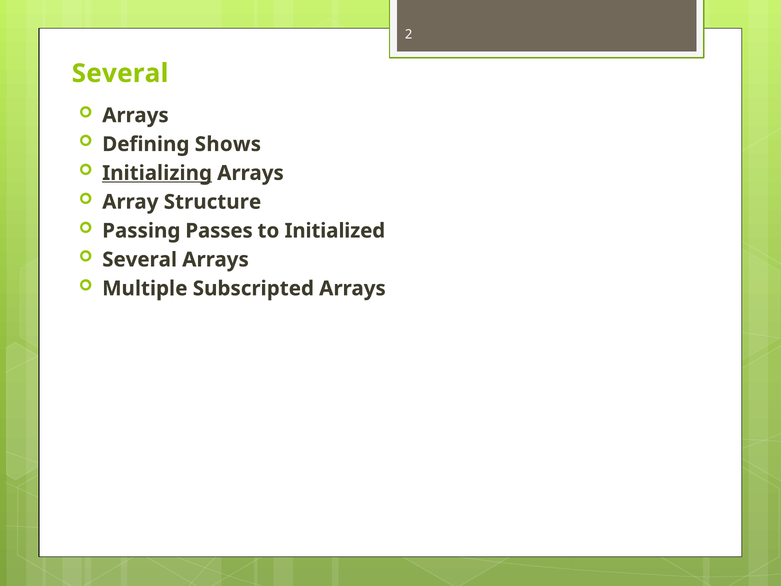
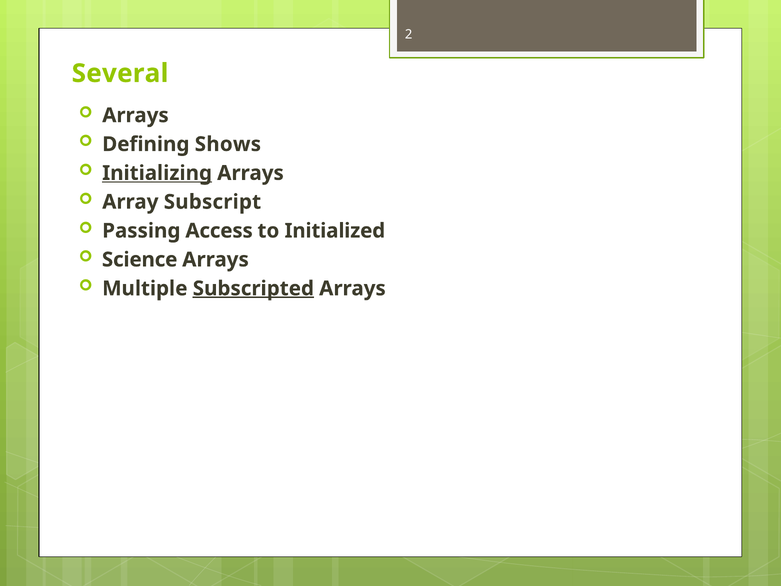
Structure: Structure -> Subscript (212, 202)
Passes: Passes -> Access (219, 231)
Several: Several -> Science (140, 260)
Subscripted underline: none -> present (253, 288)
